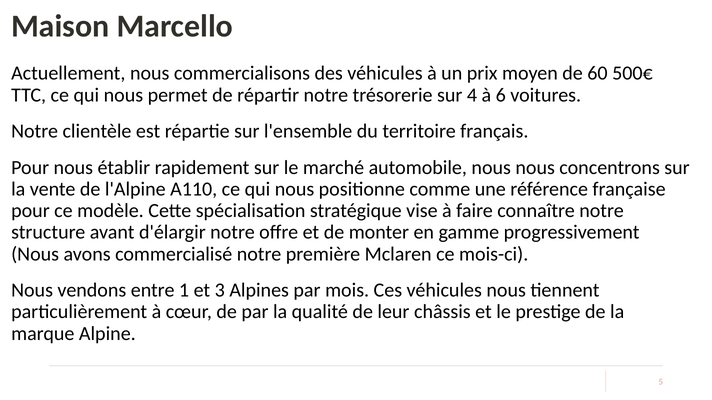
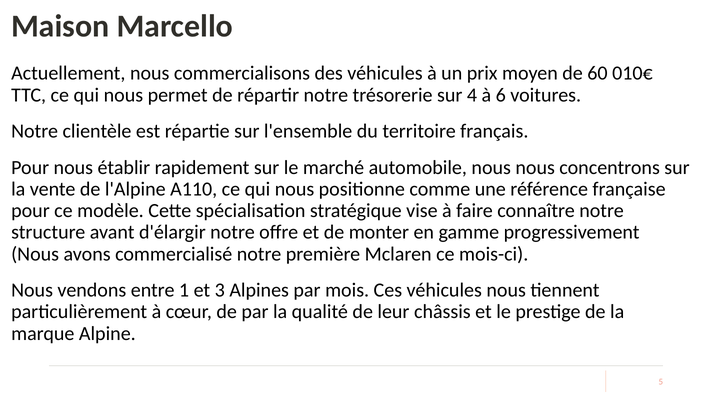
500€: 500€ -> 010€ (632, 73)
